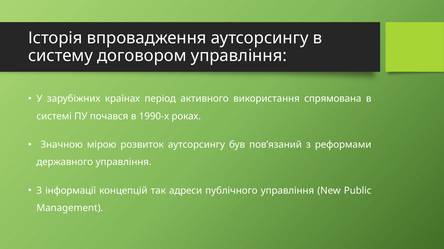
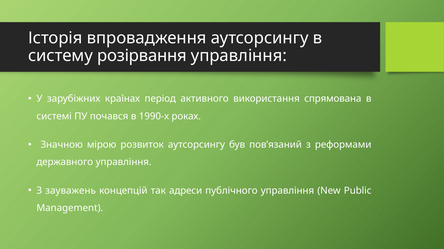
договором: договором -> розірвання (142, 56)
інформації: інформації -> зауважень (71, 191)
